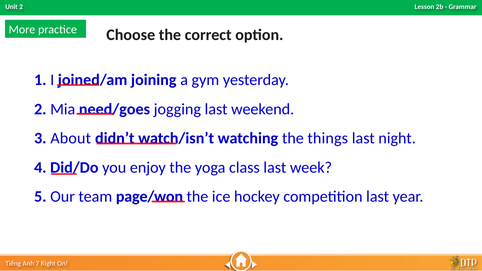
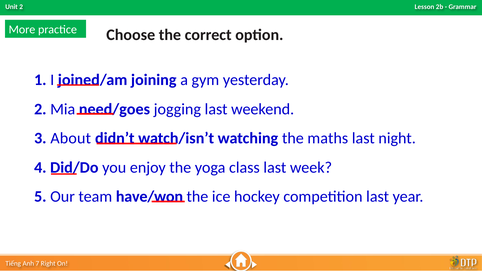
things: things -> maths (328, 138)
page/won: page/won -> have/won (149, 197)
